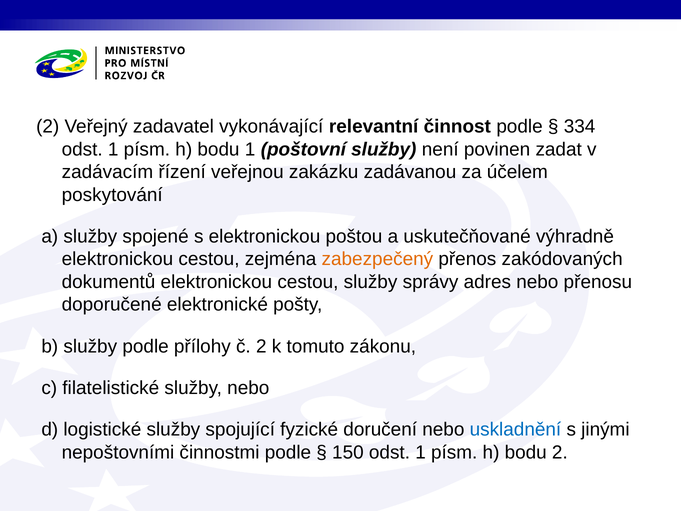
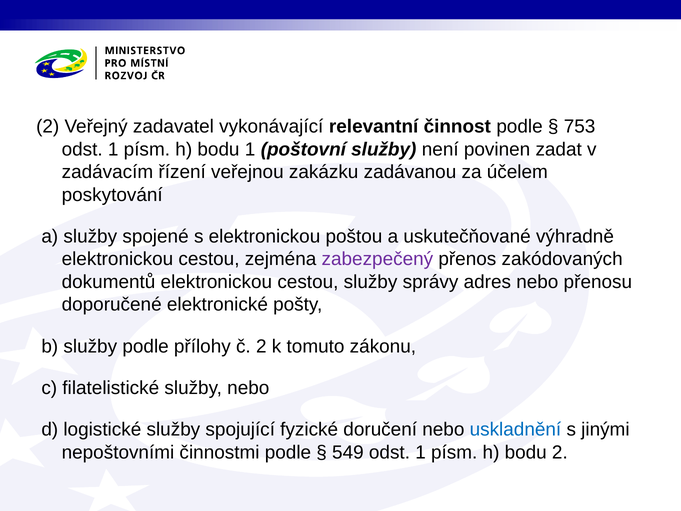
334: 334 -> 753 (580, 127)
zabezpečený colour: orange -> purple (377, 259)
150: 150 -> 549 (348, 452)
